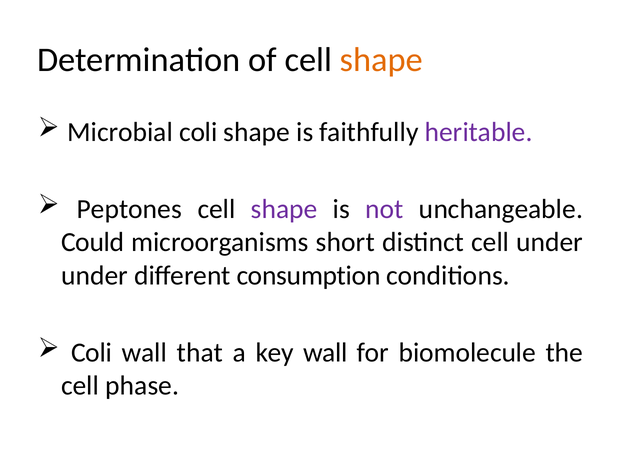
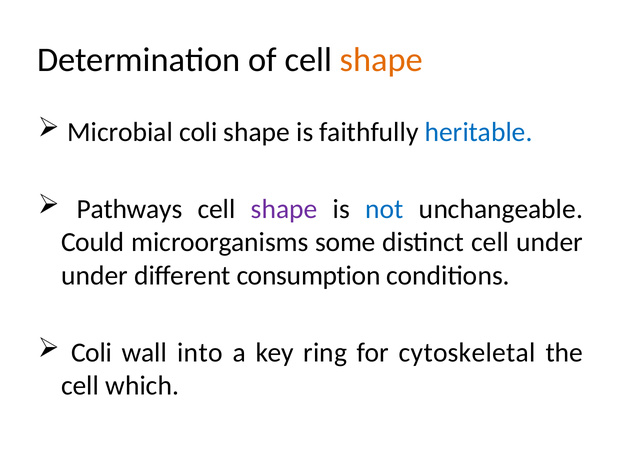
heritable colour: purple -> blue (479, 132)
Peptones: Peptones -> Pathways (129, 209)
not colour: purple -> blue (384, 209)
short: short -> some (346, 242)
that: that -> into (200, 353)
key wall: wall -> ring (325, 353)
biomolecule: biomolecule -> cytoskeletal (467, 353)
phase: phase -> which (142, 386)
